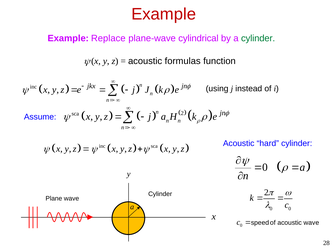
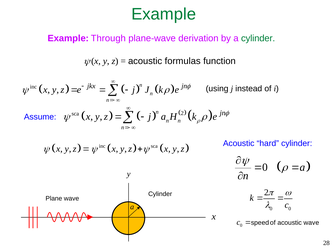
Example colour: red -> green (164, 14)
Replace: Replace -> Through (108, 38)
cylindrical: cylindrical -> derivation (198, 38)
